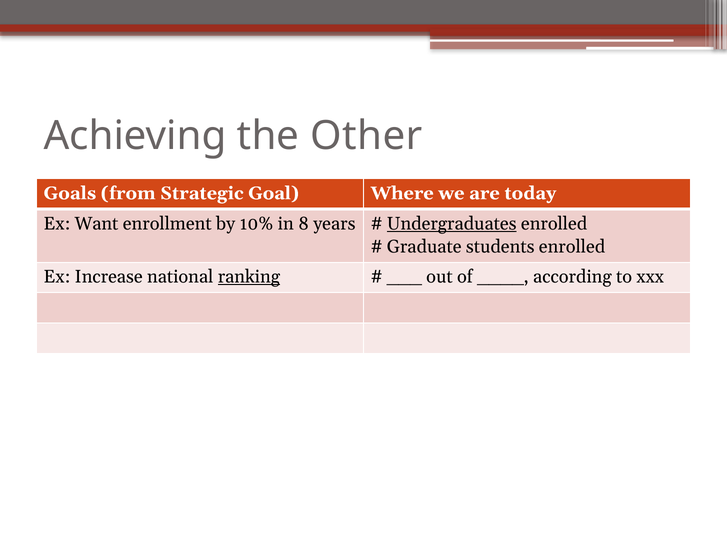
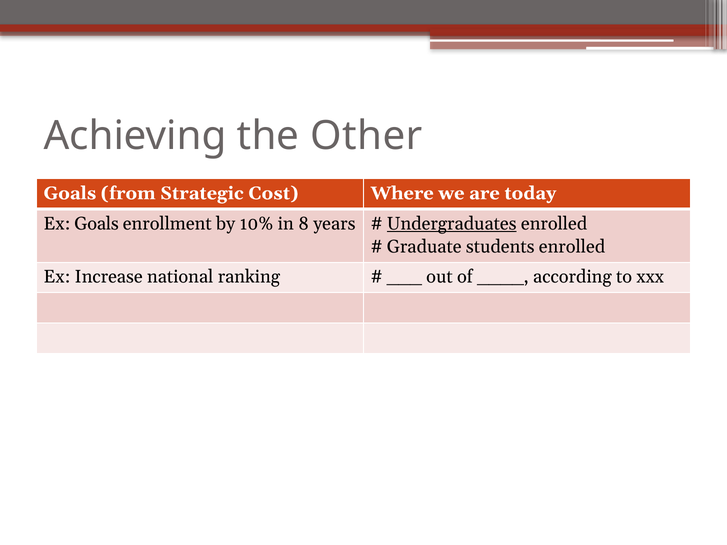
Goal: Goal -> Cost (273, 193)
Ex Want: Want -> Goals (97, 224)
ranking underline: present -> none (249, 277)
